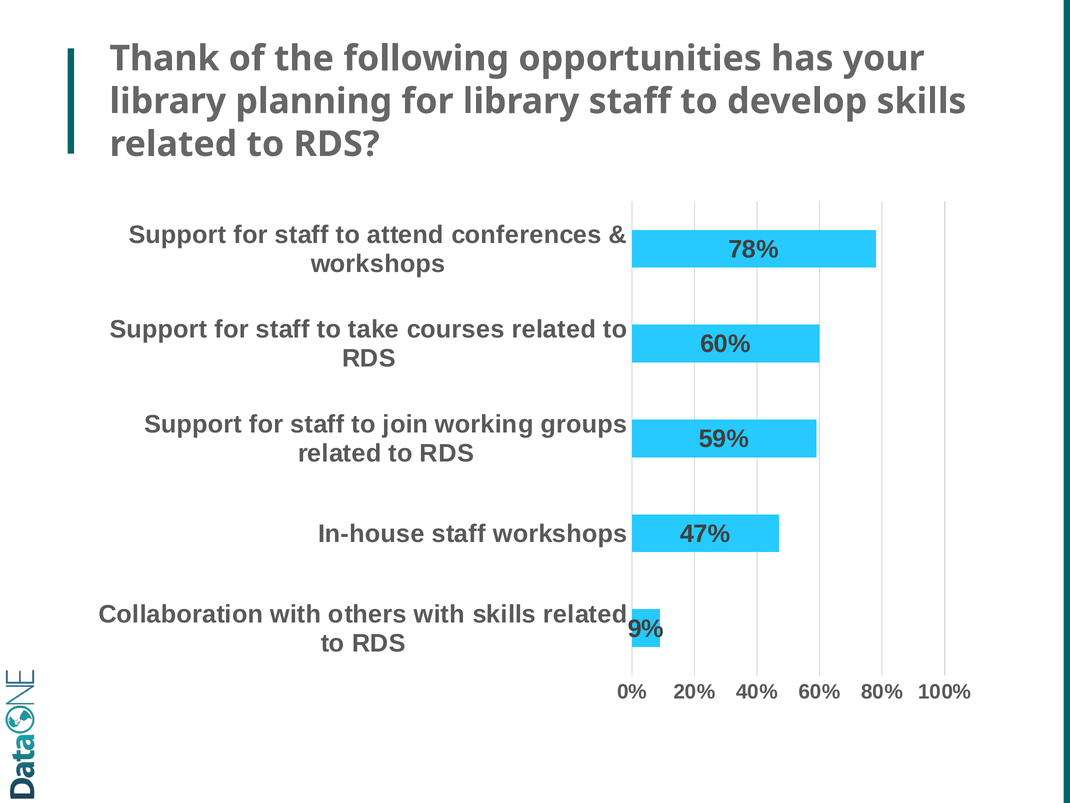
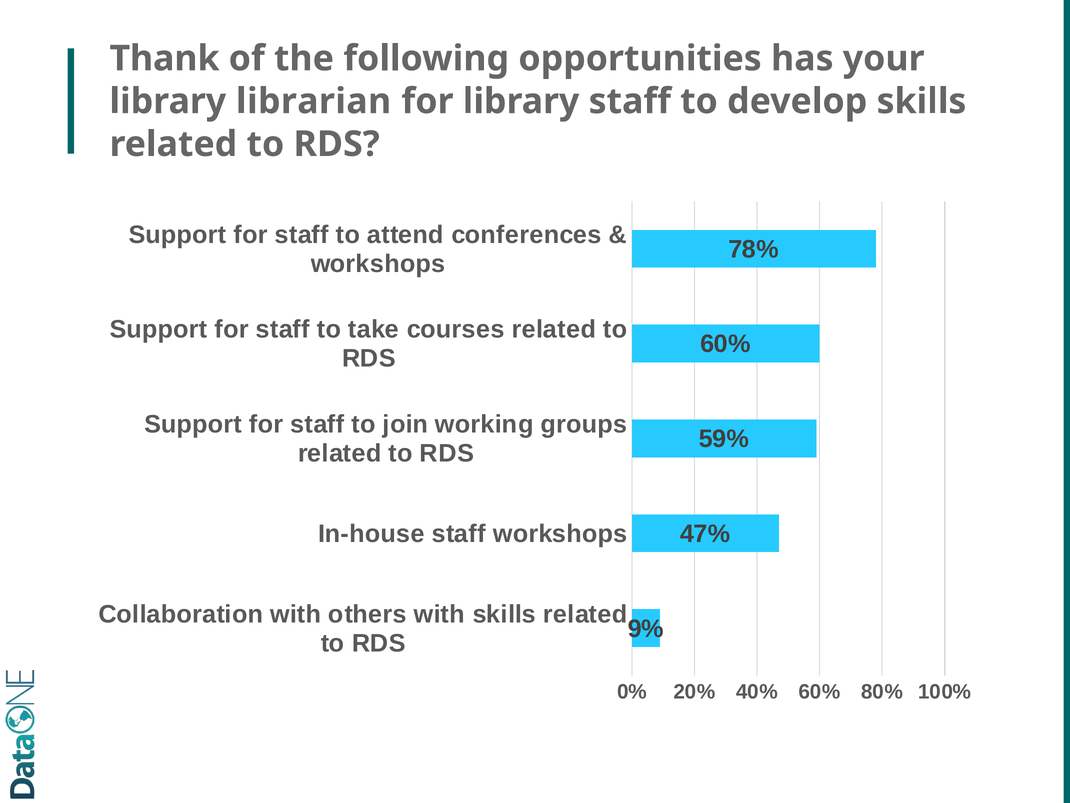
planning: planning -> librarian (314, 101)
